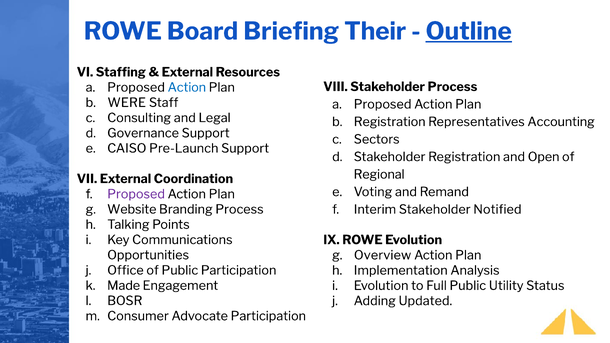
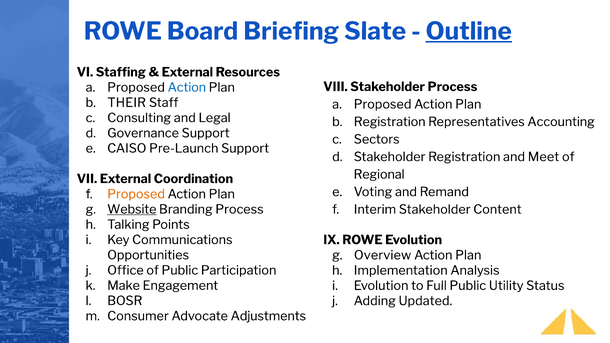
Their: Their -> Slate (375, 31)
WERE: WERE -> THEIR (127, 103)
Open: Open -> Meet (544, 157)
Proposed colour: purple -> orange (136, 194)
Website underline: none -> present (132, 209)
Notified: Notified -> Content (497, 210)
Made: Made -> Make (124, 286)
Advocate Participation: Participation -> Adjustments (268, 316)
